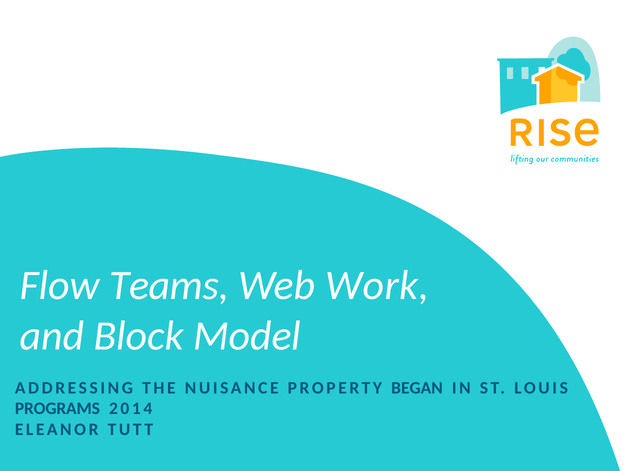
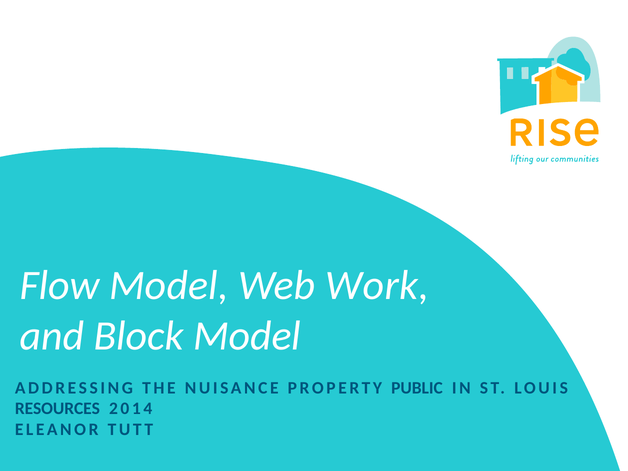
Flow Teams: Teams -> Model (169, 285)
BEGAN: BEGAN -> PUBLIC (417, 388)
PROGRAMS: PROGRAMS -> RESOURCES (57, 409)
